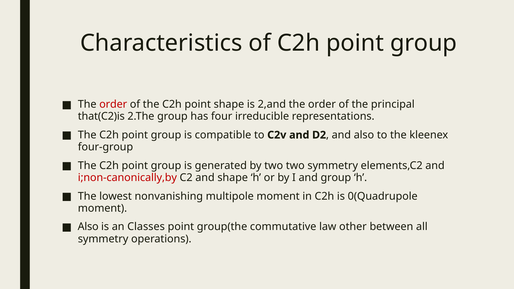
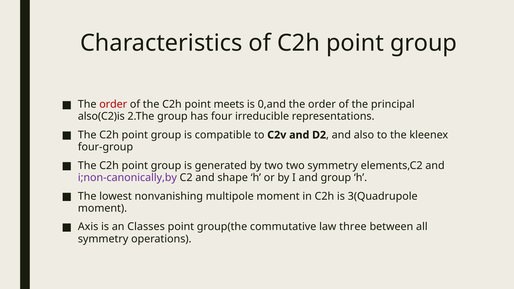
point shape: shape -> meets (229, 104)
2,and: 2,and -> 0,and (272, 104)
that(C2)is: that(C2)is -> also(C2)is (101, 117)
i;non-canonically,by colour: red -> purple (127, 178)
0(Quadrupole: 0(Quadrupole -> 3(Quadrupole (383, 196)
Also: Also -> Axis (88, 227)
other: other -> three (353, 227)
